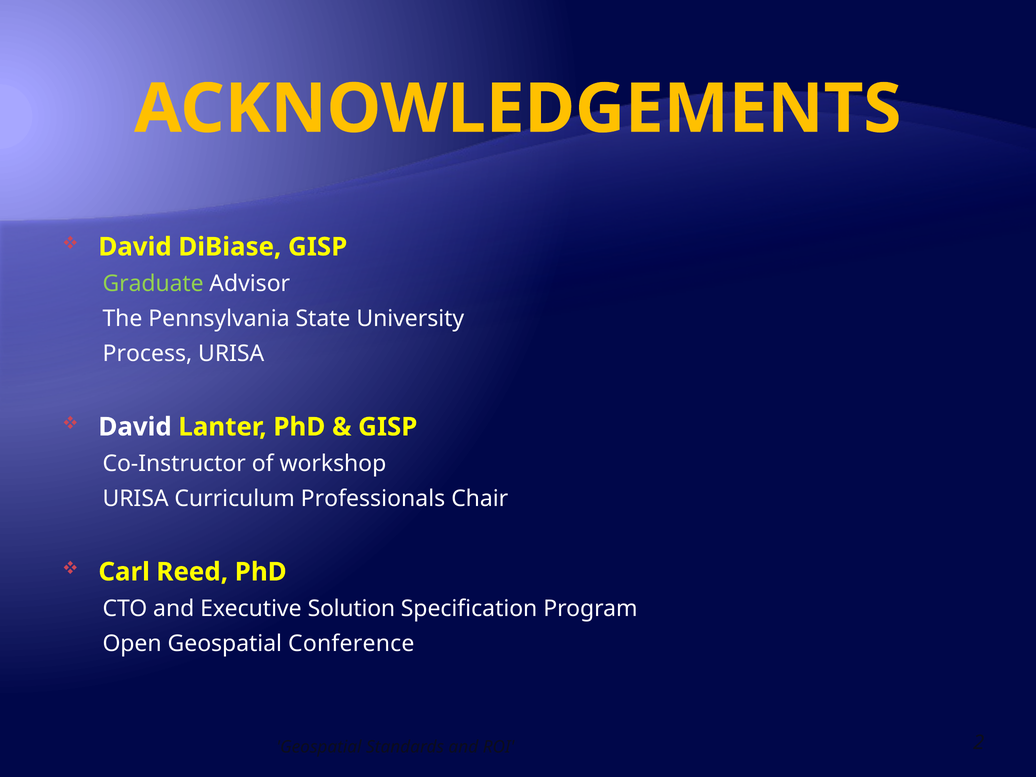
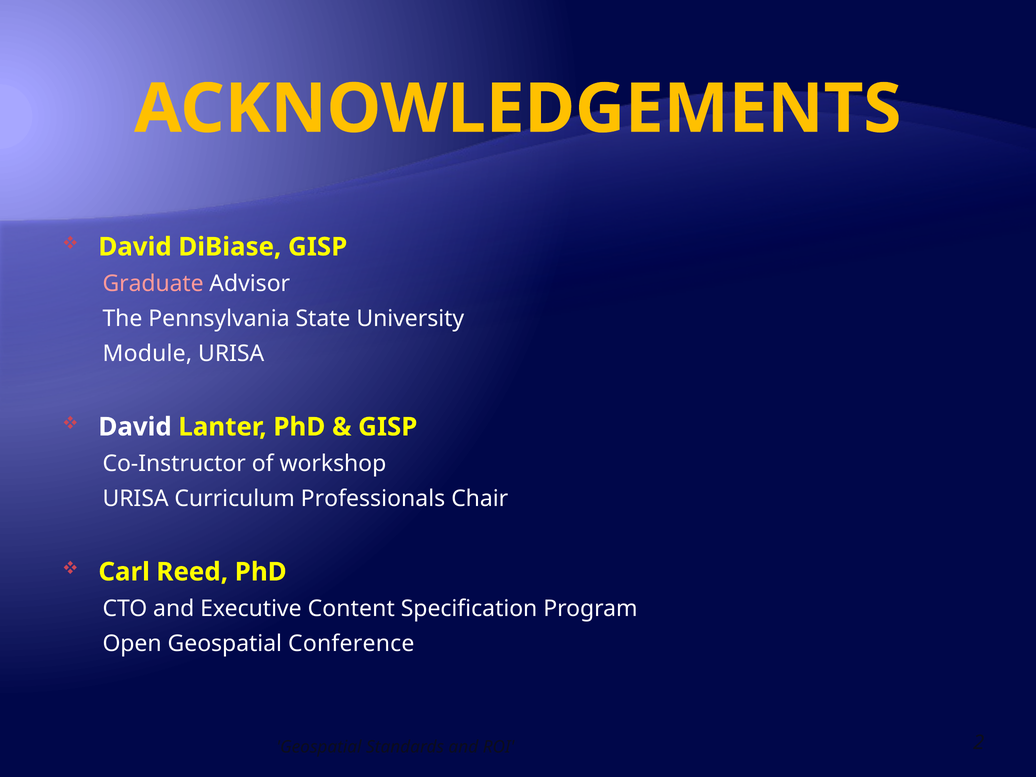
Graduate colour: light green -> pink (153, 284)
Process: Process -> Module (147, 354)
Solution: Solution -> Content (351, 609)
